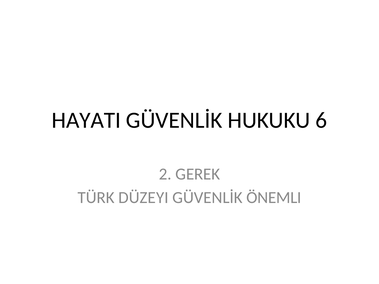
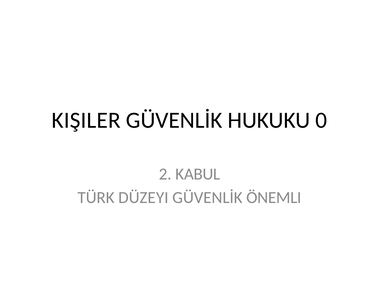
HAYATI: HAYATI -> KIŞILER (86, 120)
6: 6 -> 0 (321, 120)
GEREK: GEREK -> KABUL (198, 174)
